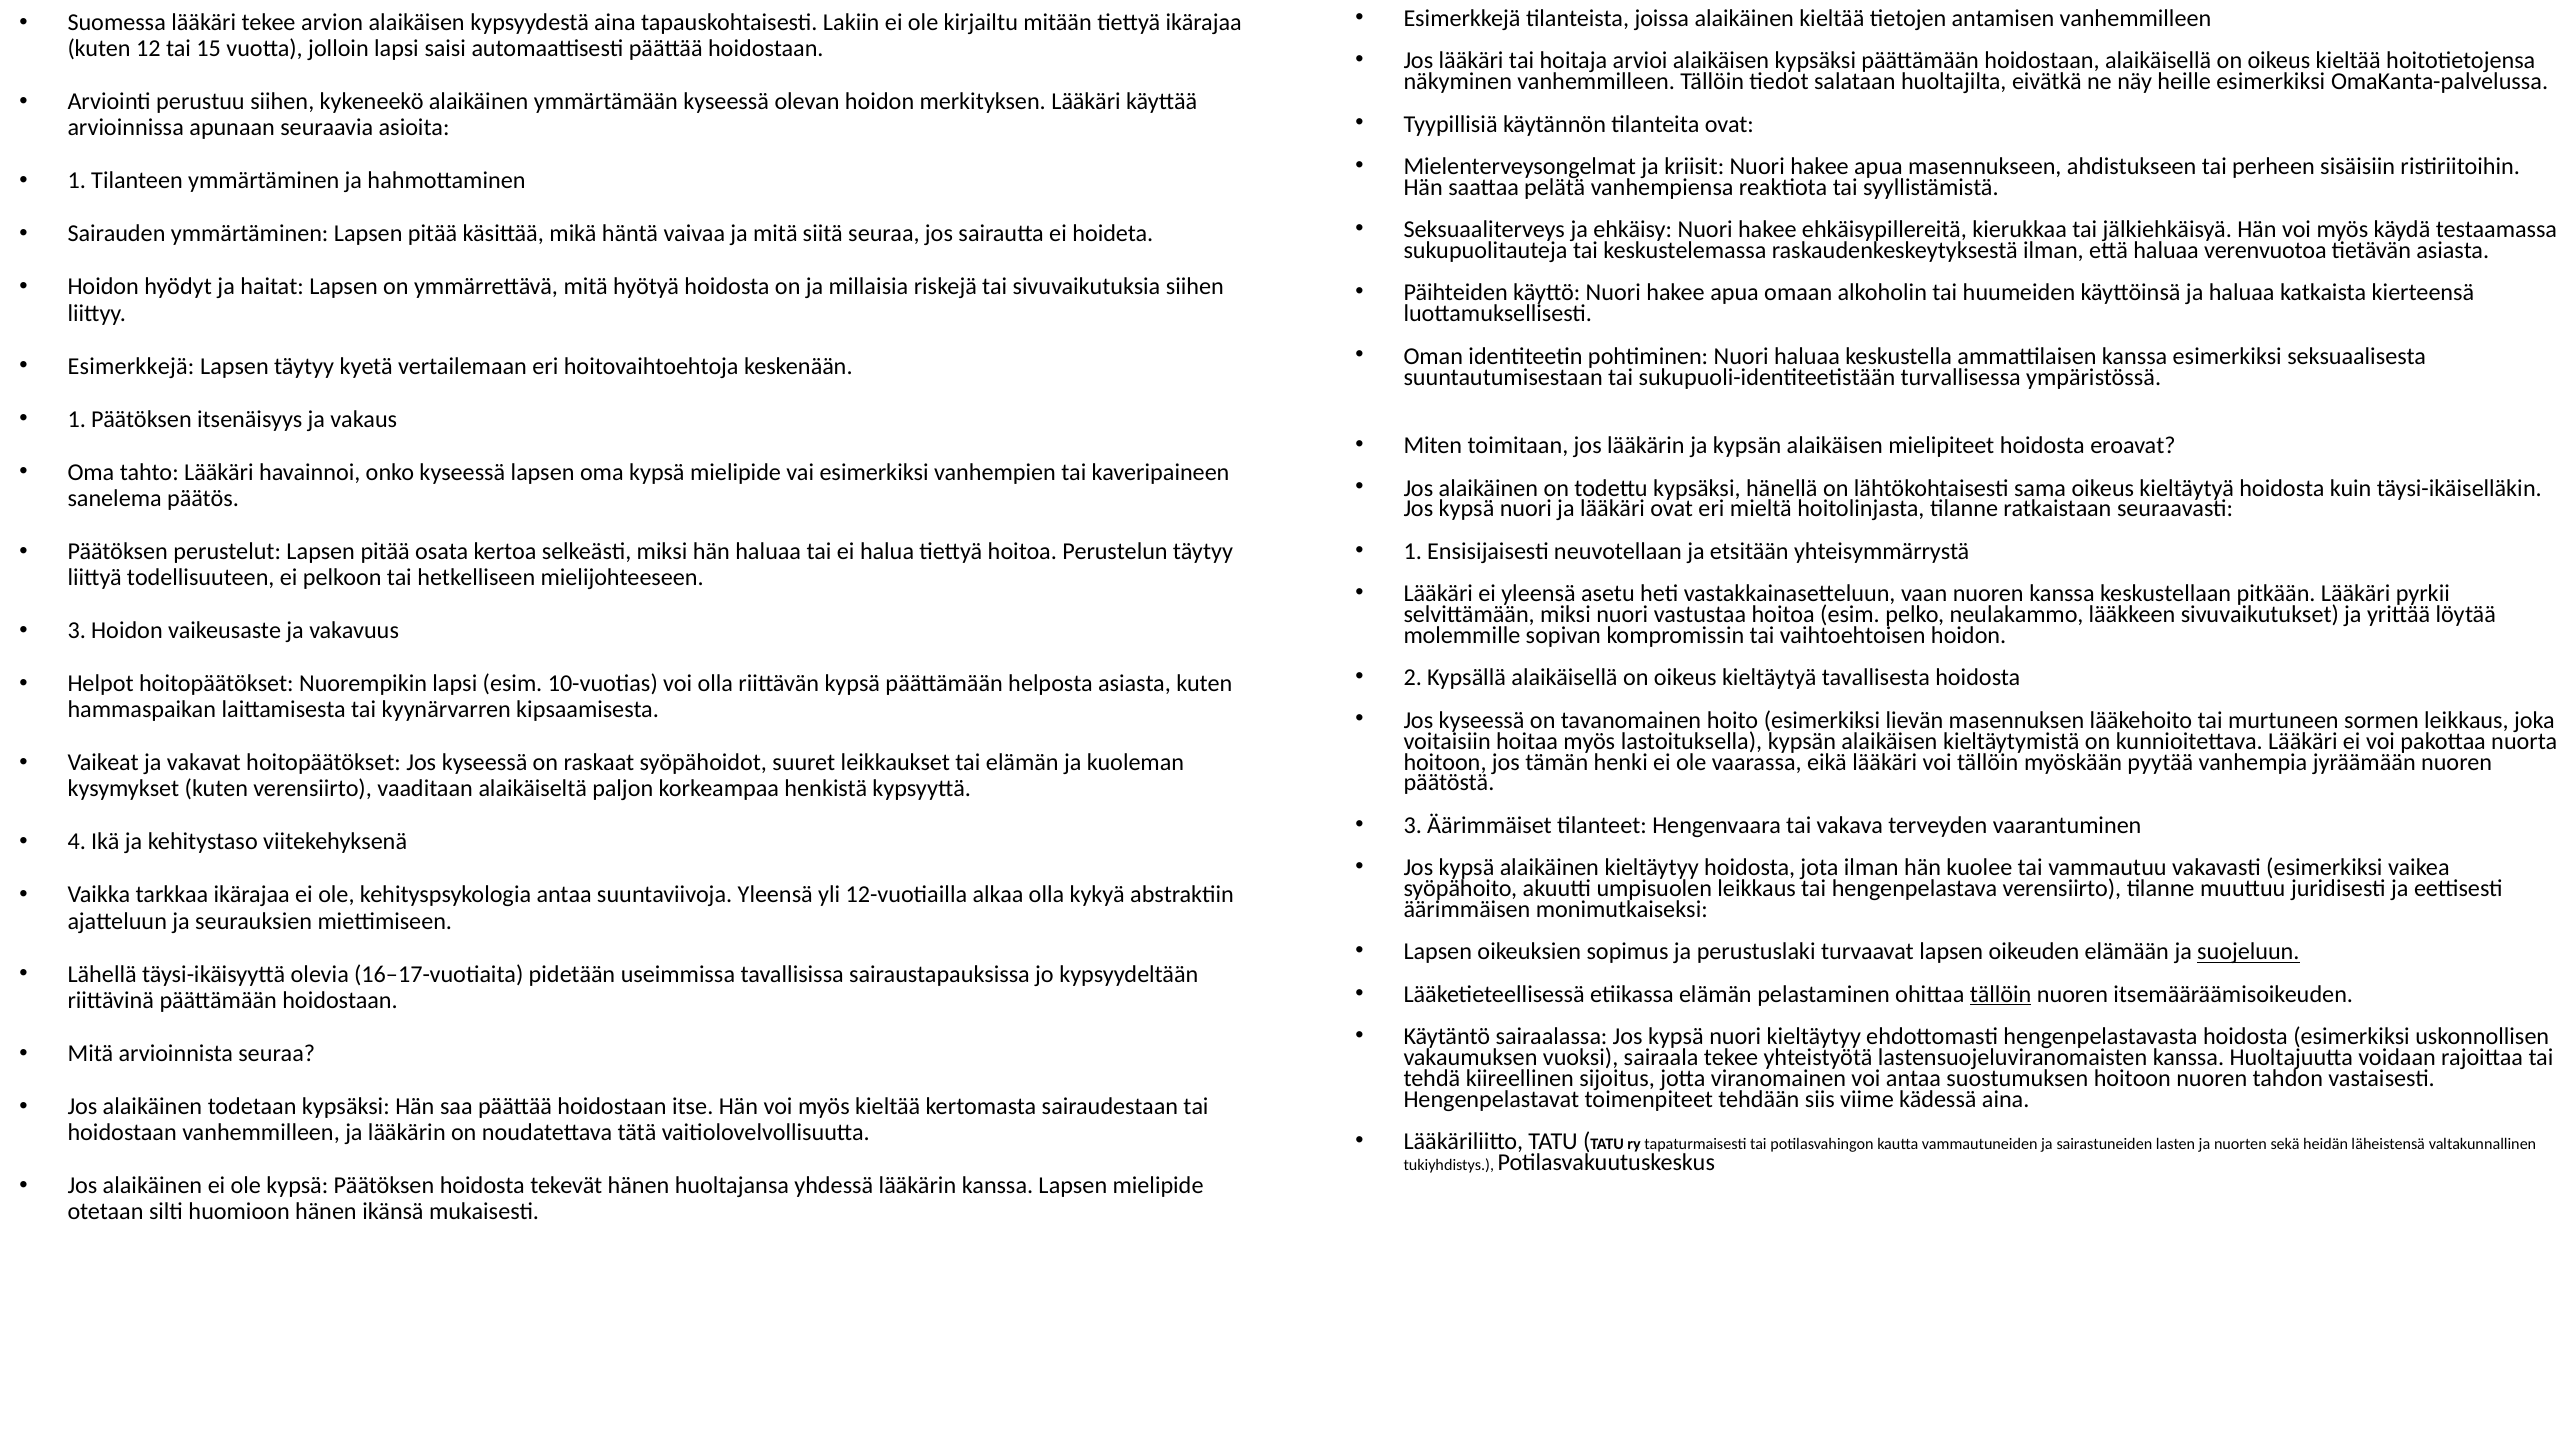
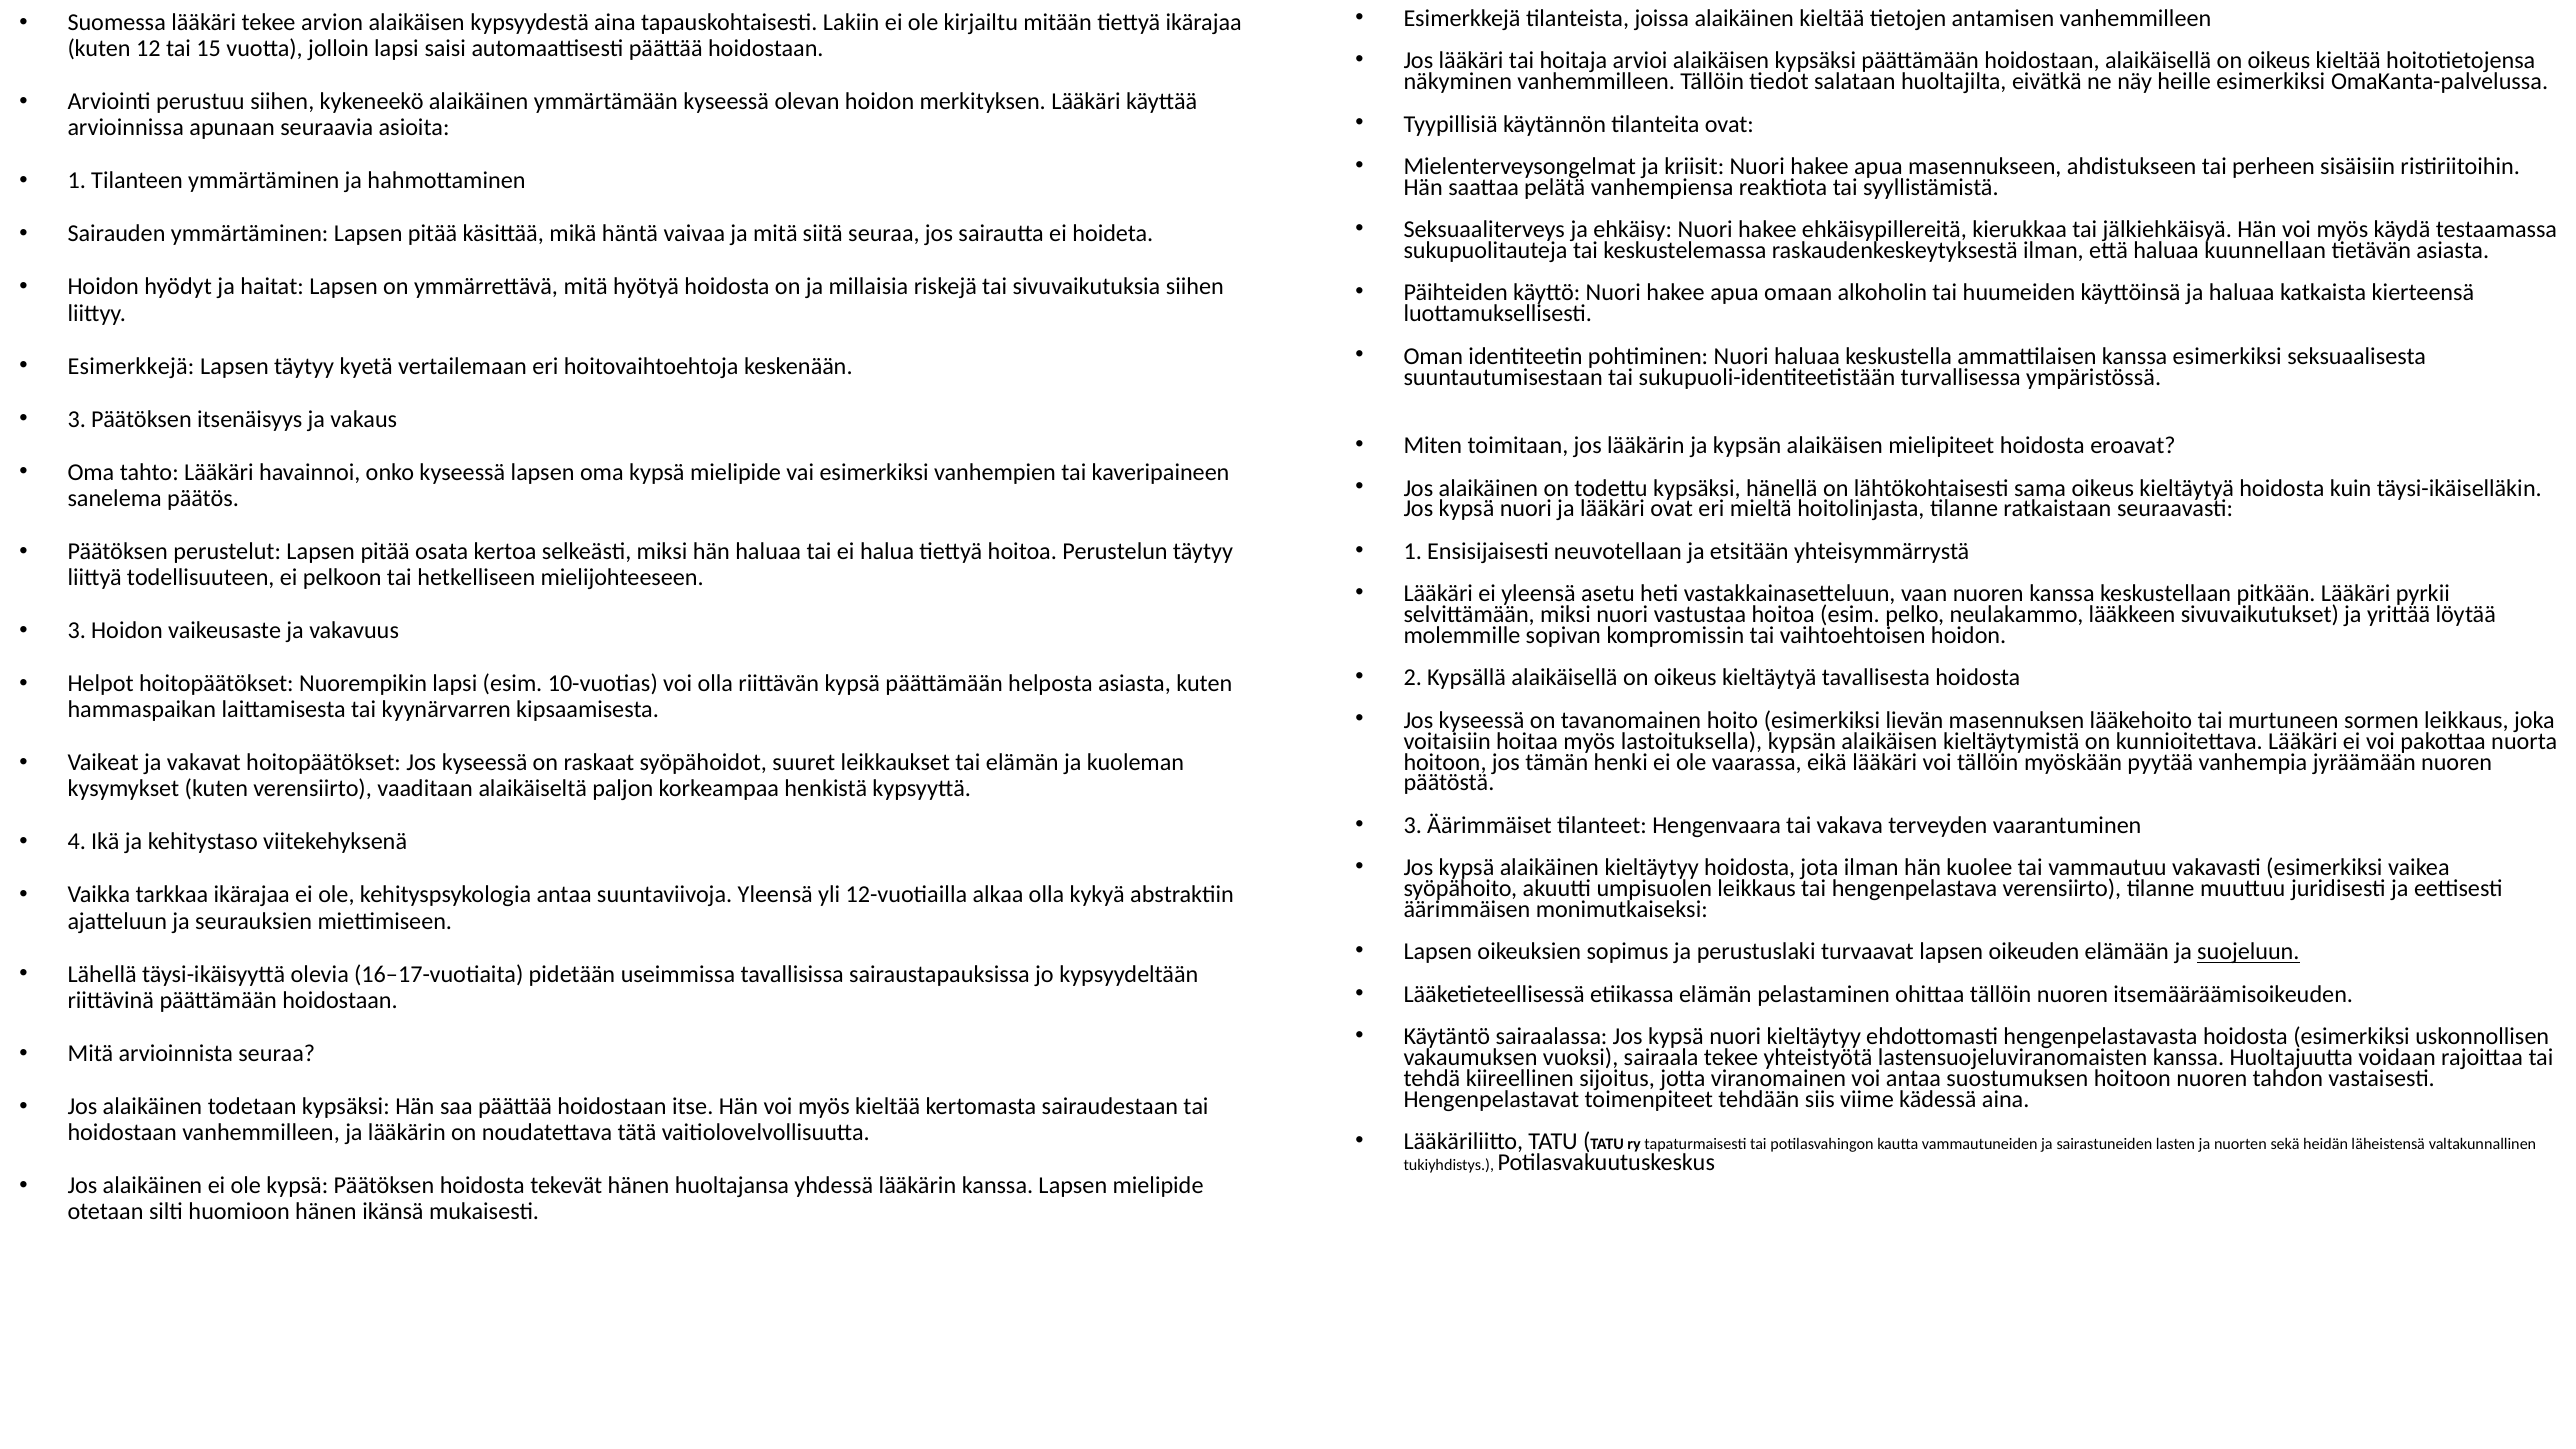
verenvuotoa: verenvuotoa -> kuunnellaan (2265, 251)
1: 1 -> 3 (77, 419)
tällöin underline: present -> none (2001, 994)
